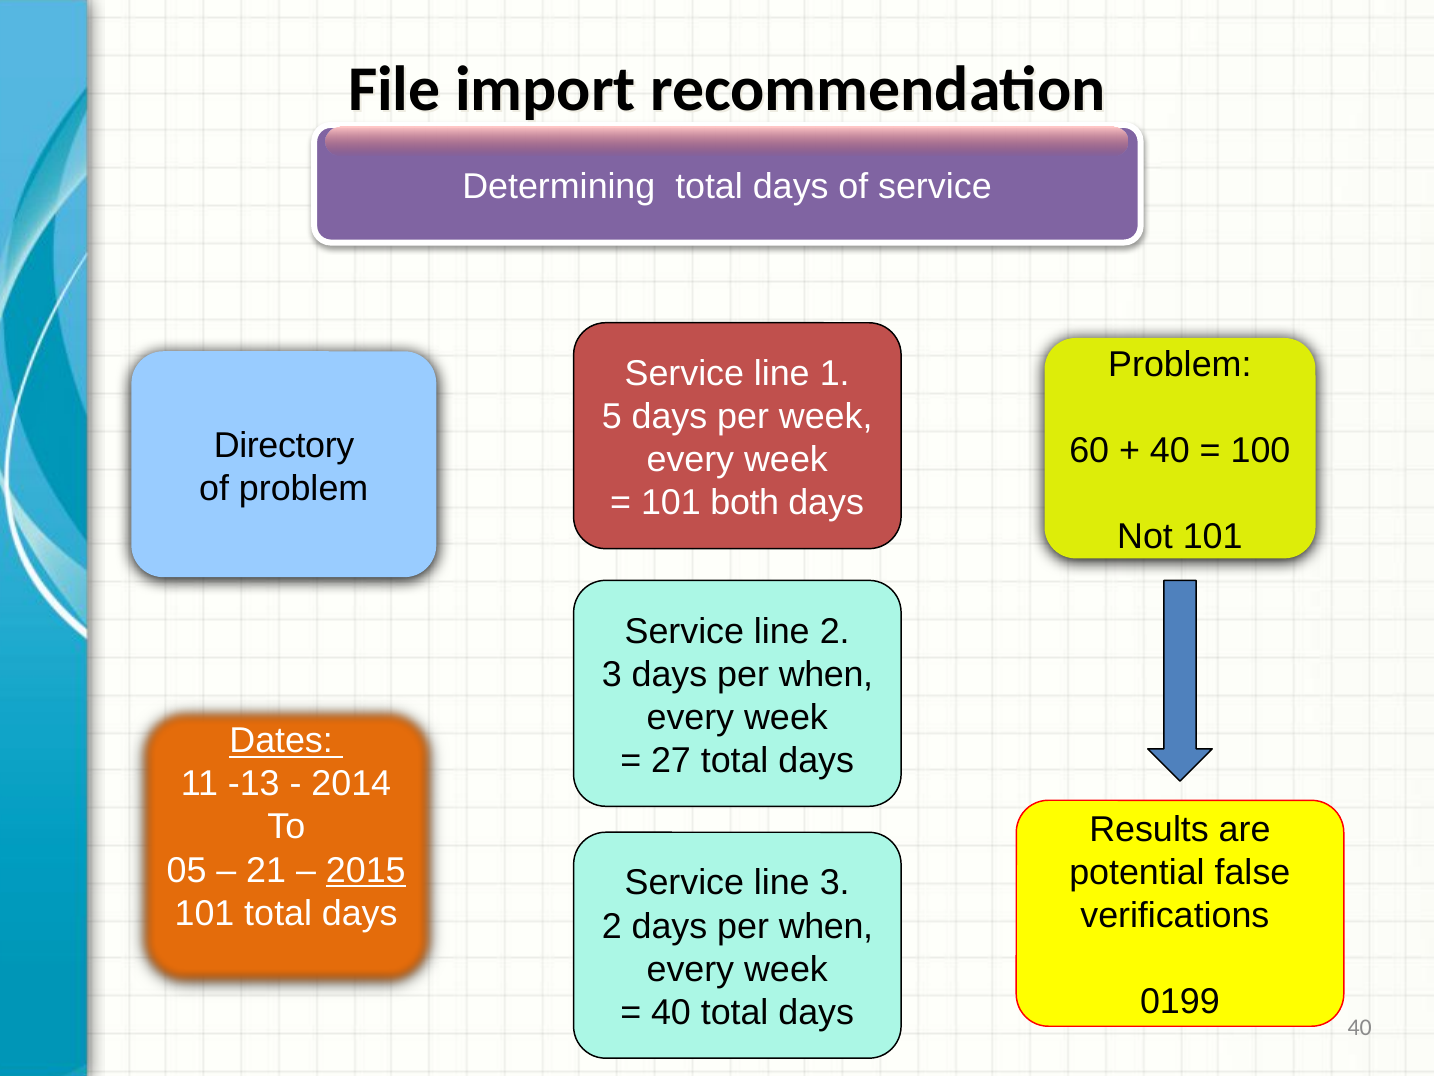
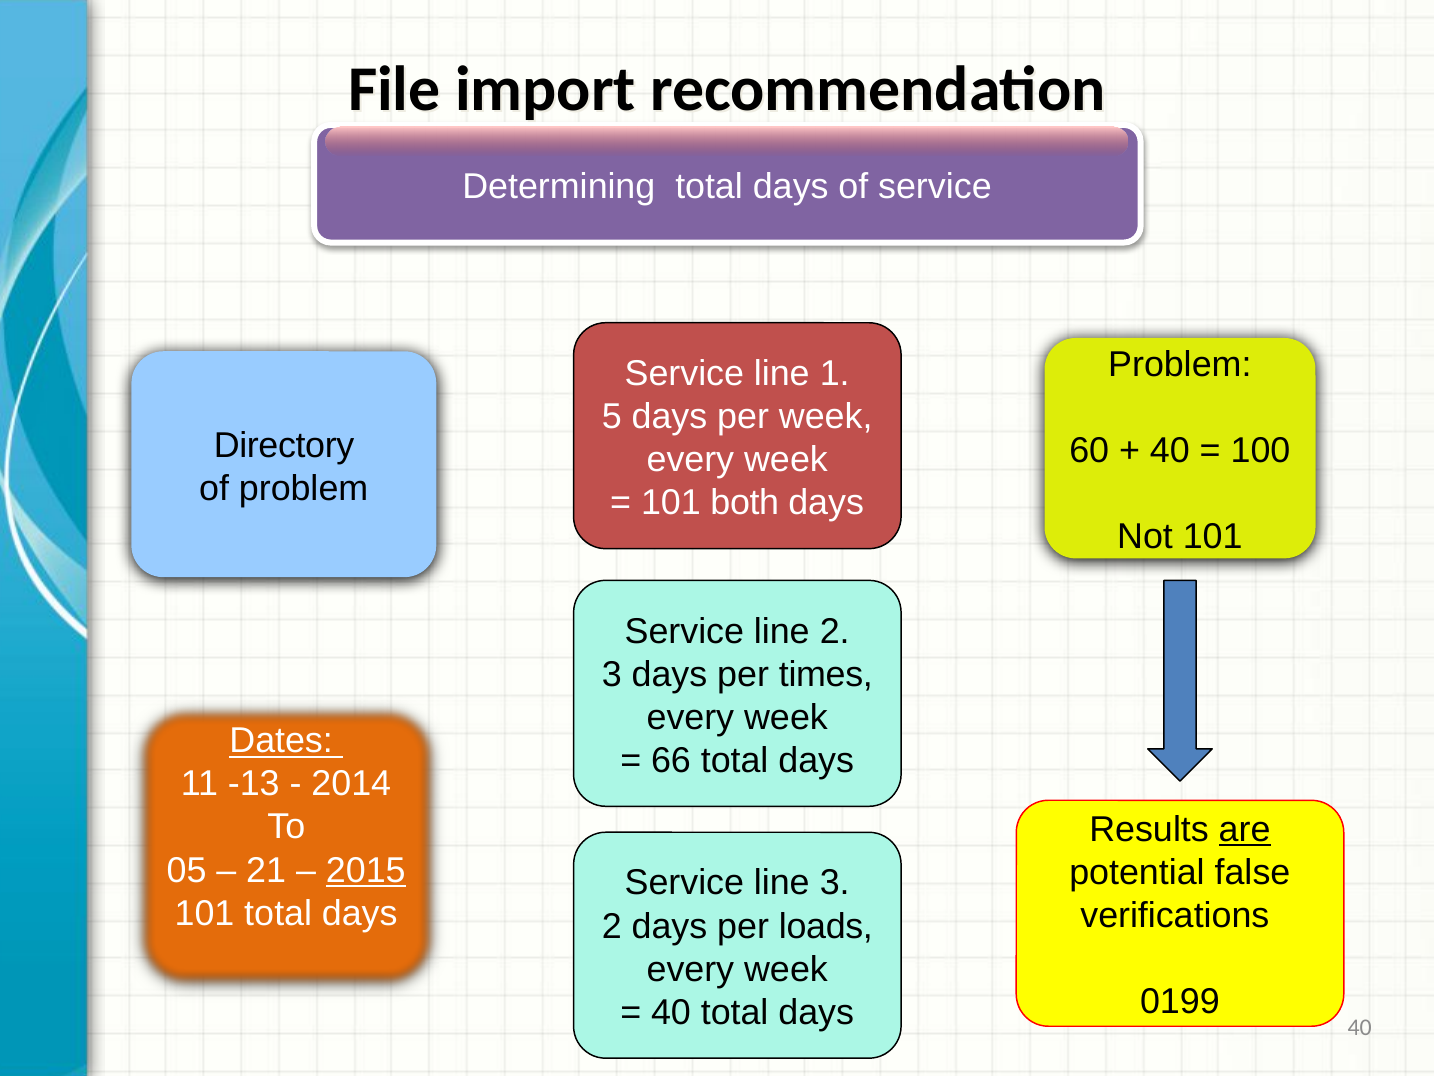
3 days per when: when -> times (826, 674)
27: 27 -> 66 (671, 760)
are underline: none -> present (1245, 829)
2 days per when: when -> loads (826, 926)
